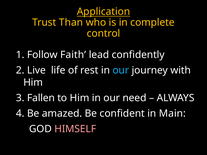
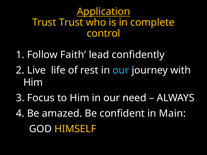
Trust Than: Than -> Trust (71, 23)
Fallen: Fallen -> Focus (41, 98)
HIMSELF colour: pink -> yellow (75, 129)
